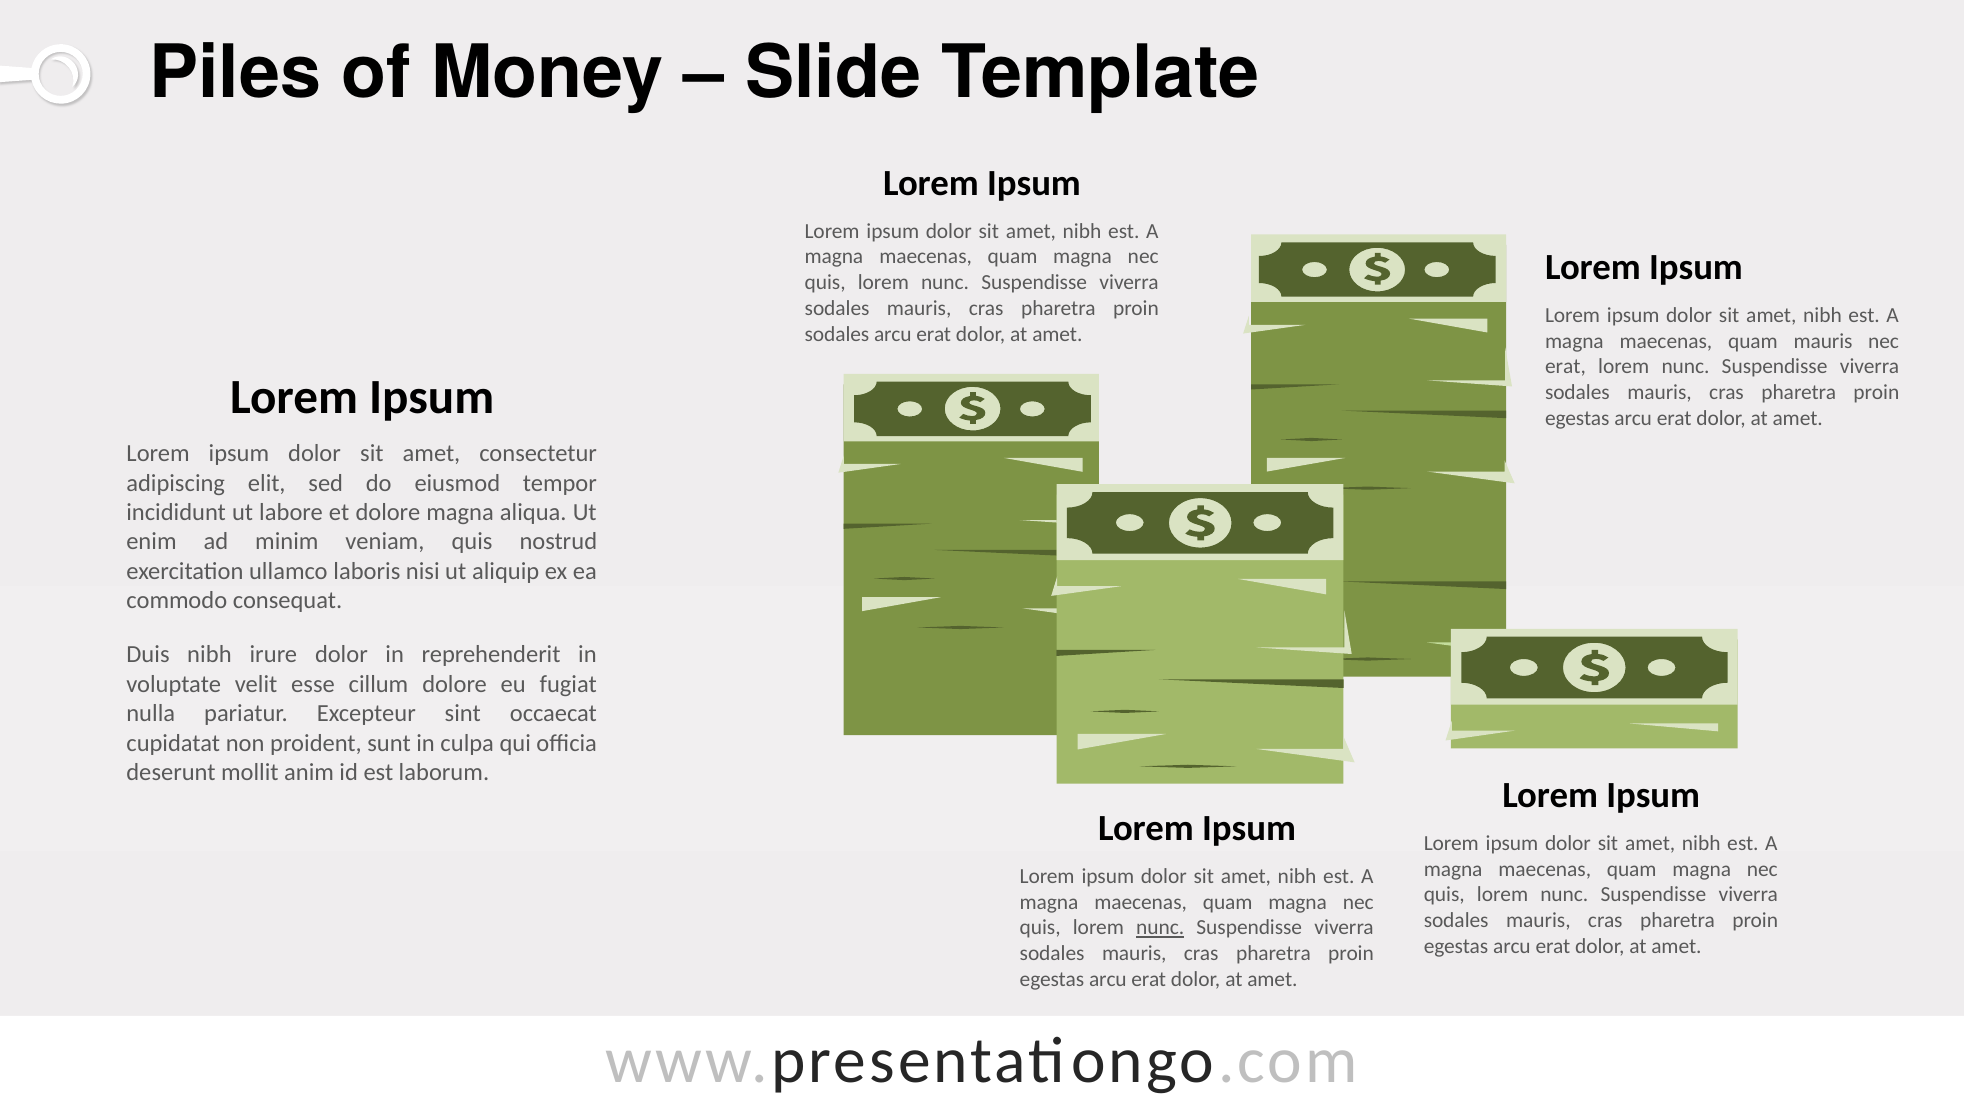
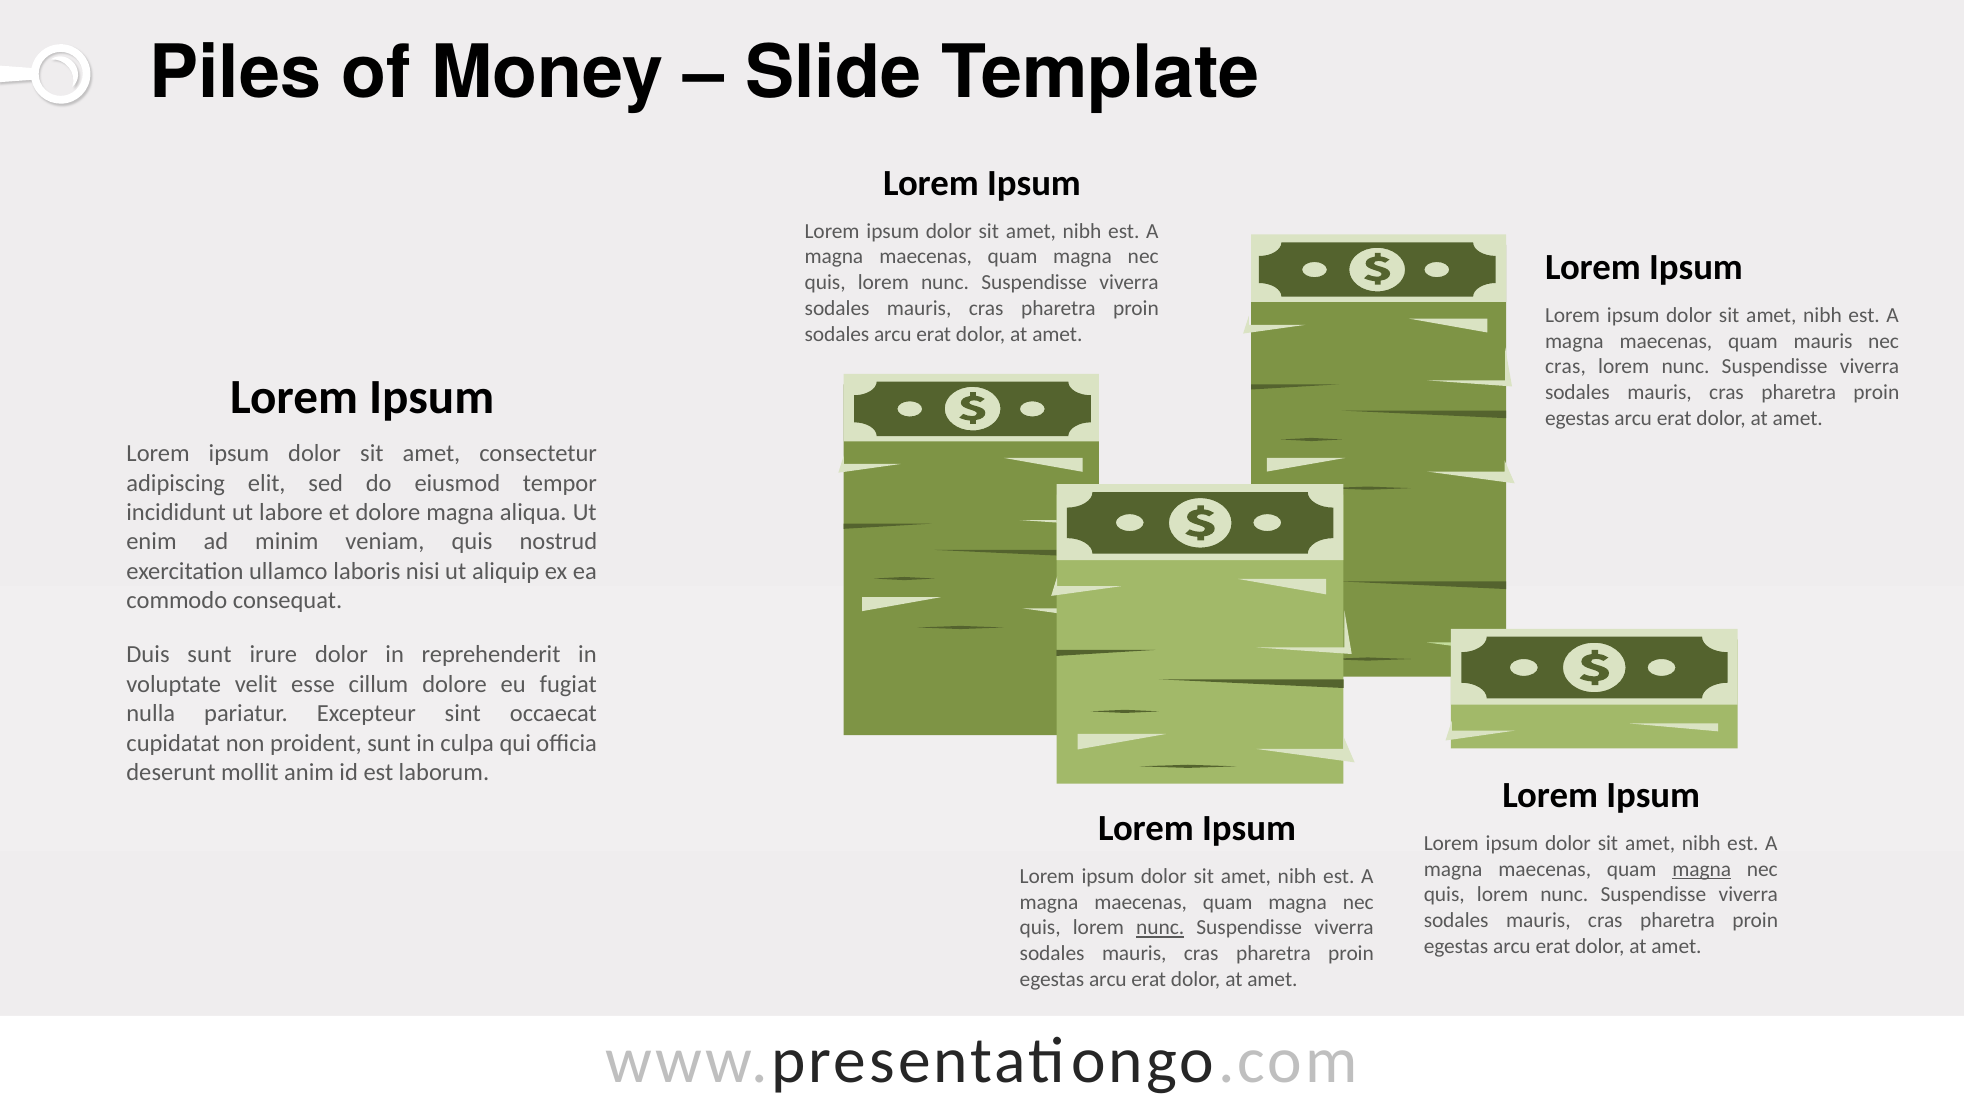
erat: erat -> cras (1565, 367)
Duis nibh: nibh -> sunt (209, 655)
magna underline: none -> present (1702, 869)
